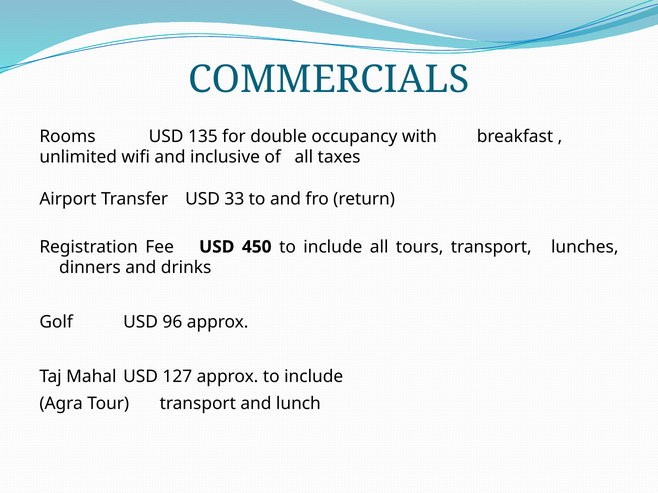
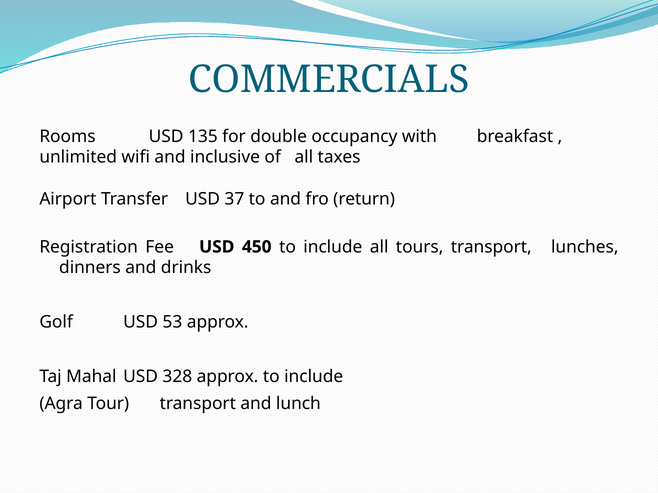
33: 33 -> 37 (234, 199)
96: 96 -> 53 (172, 322)
127: 127 -> 328 (177, 377)
